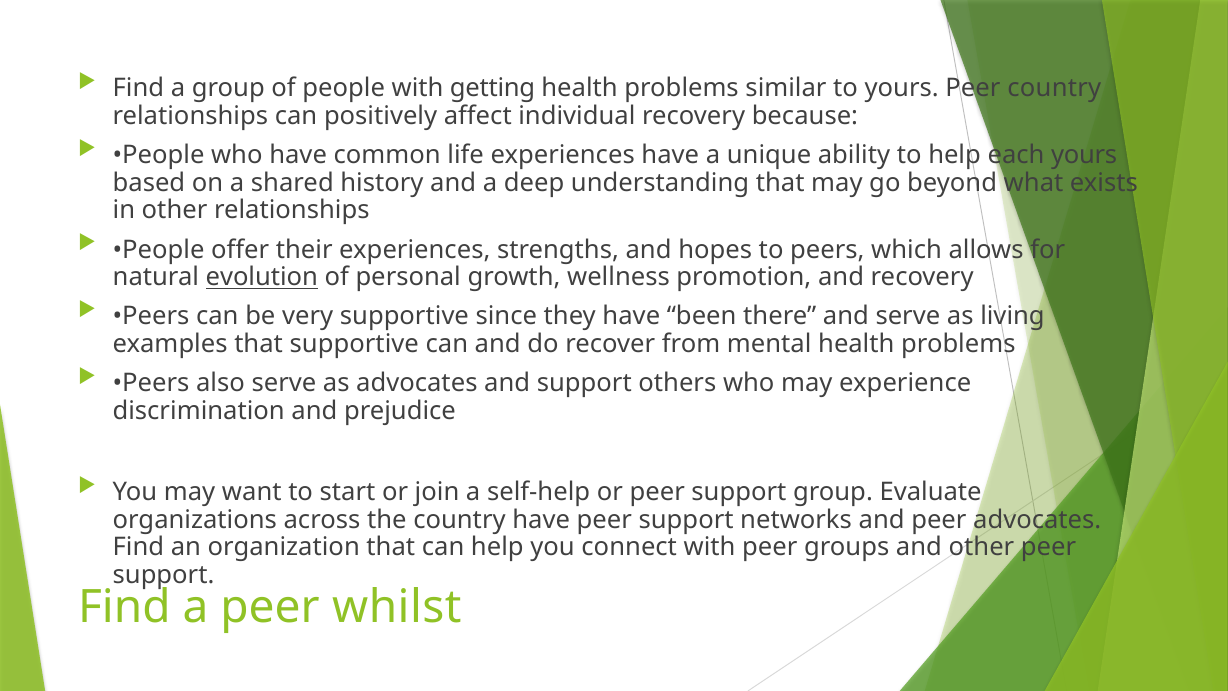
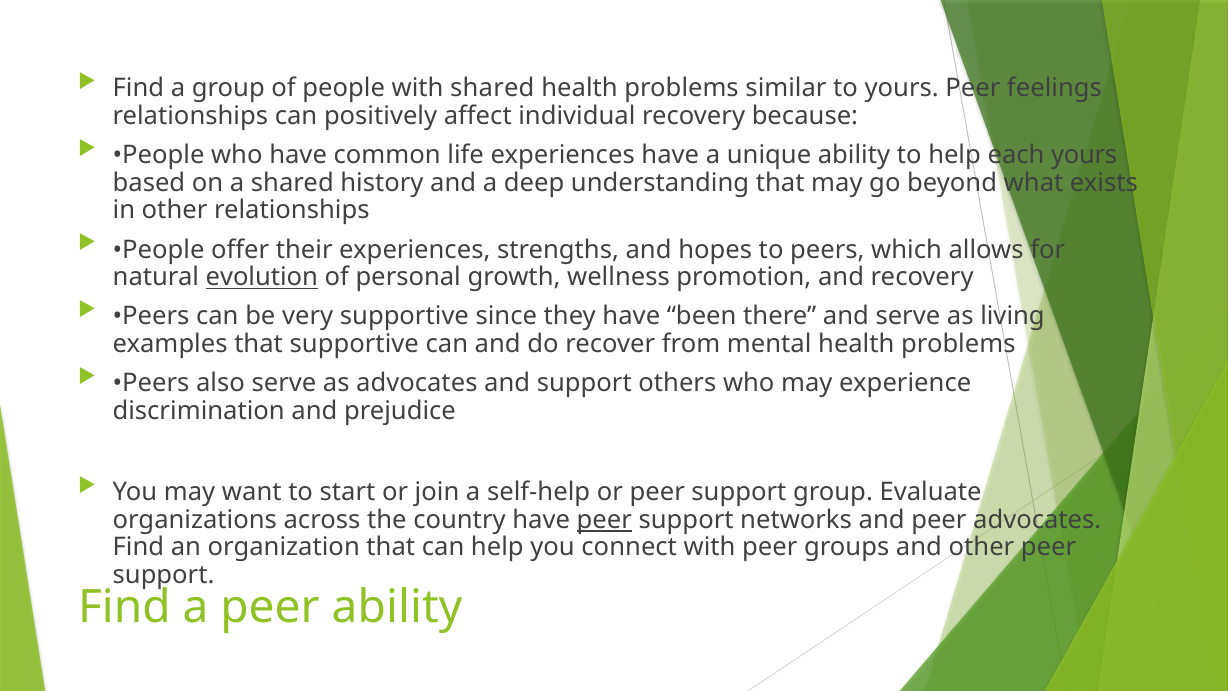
with getting: getting -> shared (492, 88)
Peer country: country -> feelings (1054, 88)
peer underline: none -> present (604, 520)
peer whilst: whilst -> ability (397, 607)
